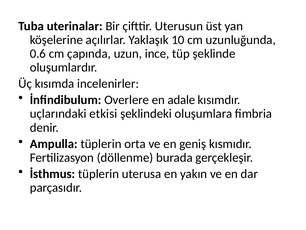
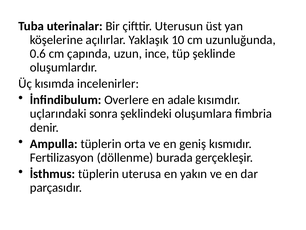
etkisi: etkisi -> sonra (104, 114)
